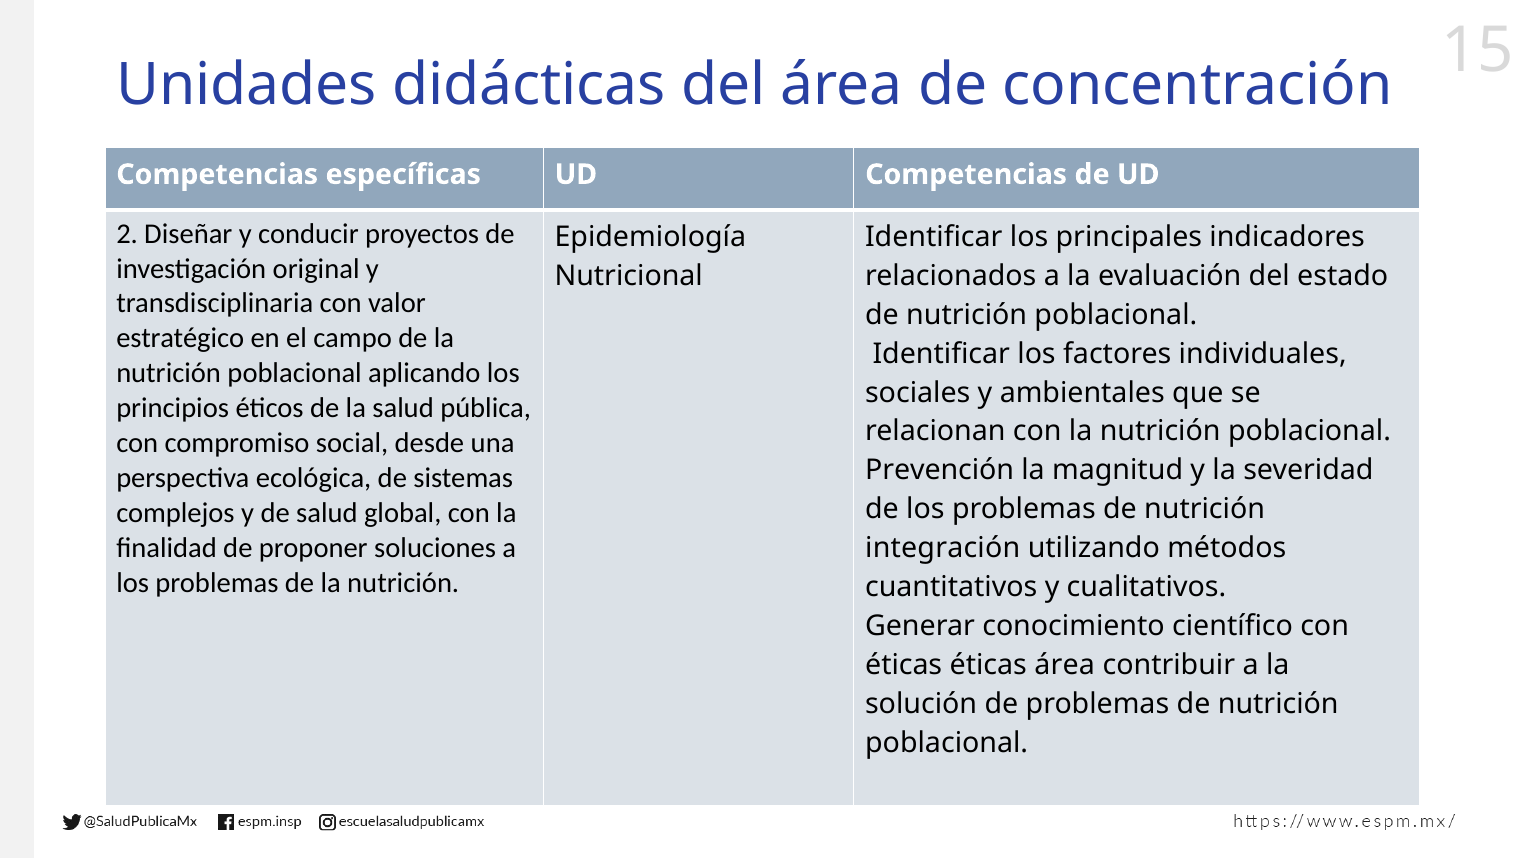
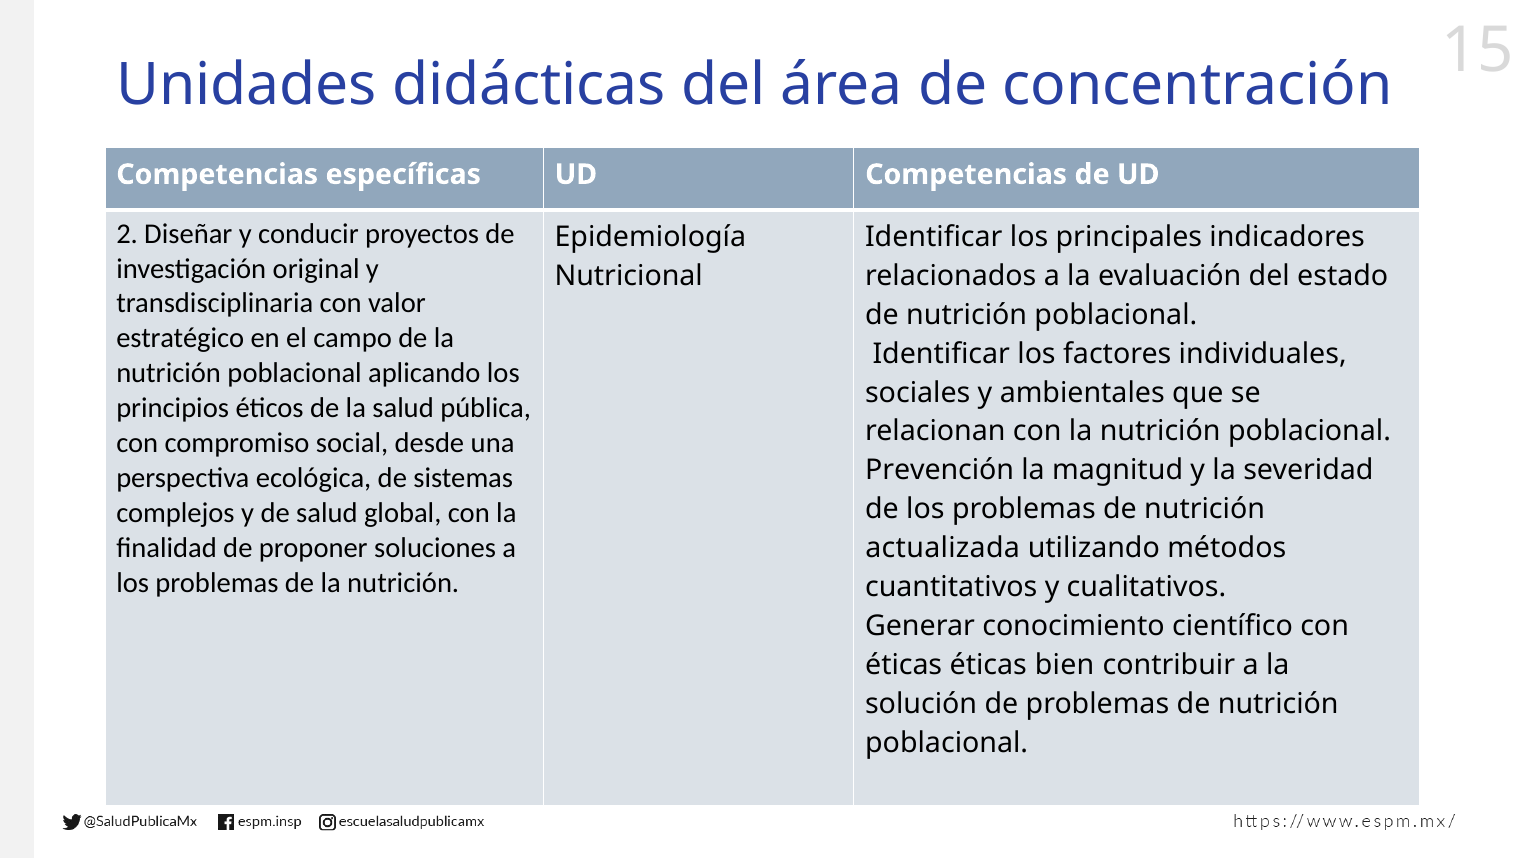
integración: integración -> actualizada (943, 548)
éticas área: área -> bien (1065, 665)
